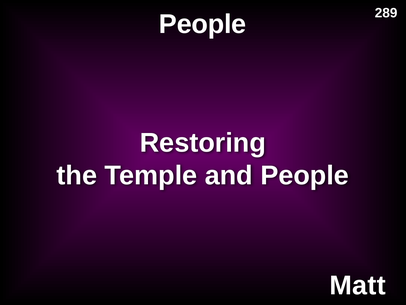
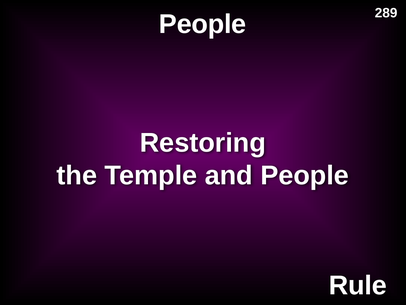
Matt: Matt -> Rule (358, 285)
